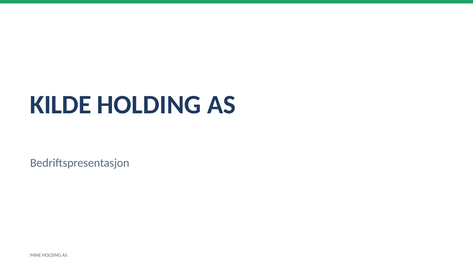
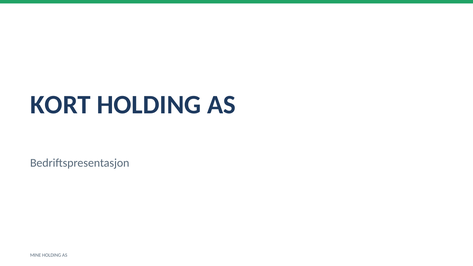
KILDE: KILDE -> KORT (60, 105)
